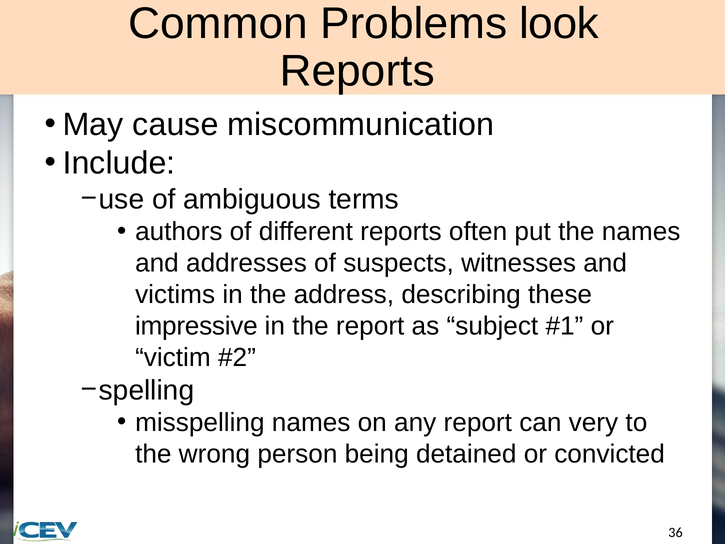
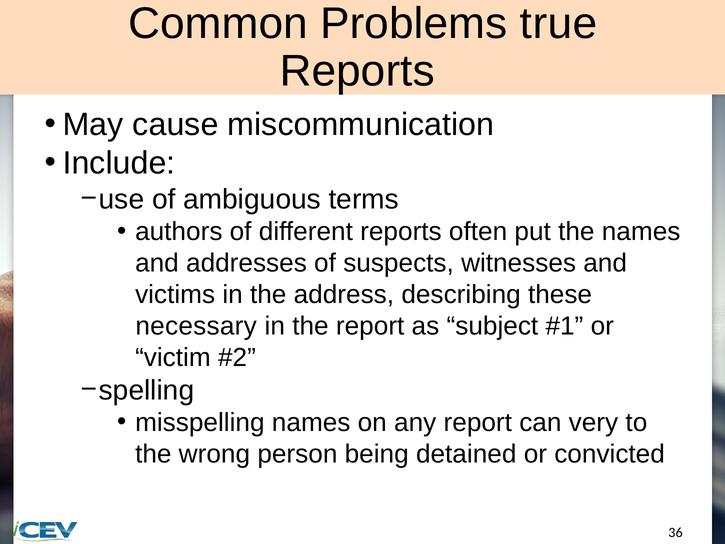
look: look -> true (559, 23)
impressive: impressive -> necessary (196, 326)
